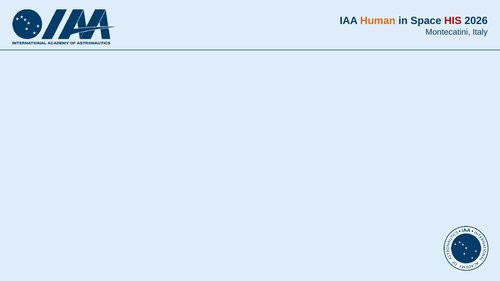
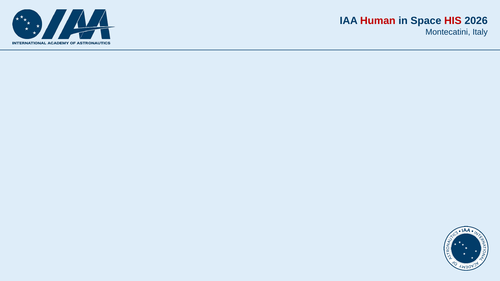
Human colour: orange -> red (378, 21)
